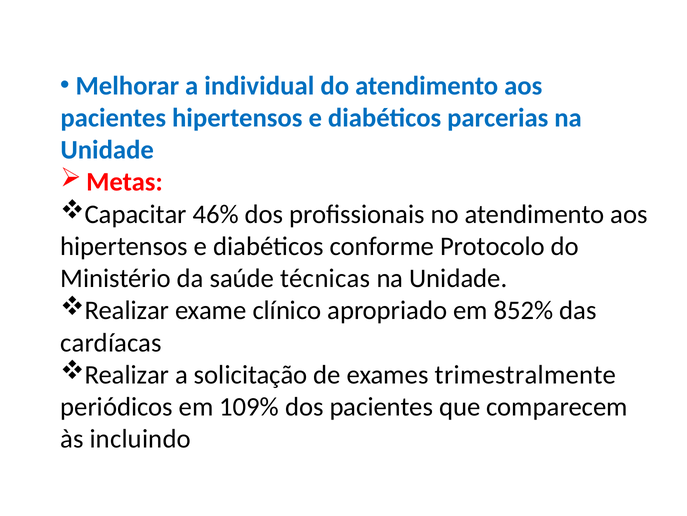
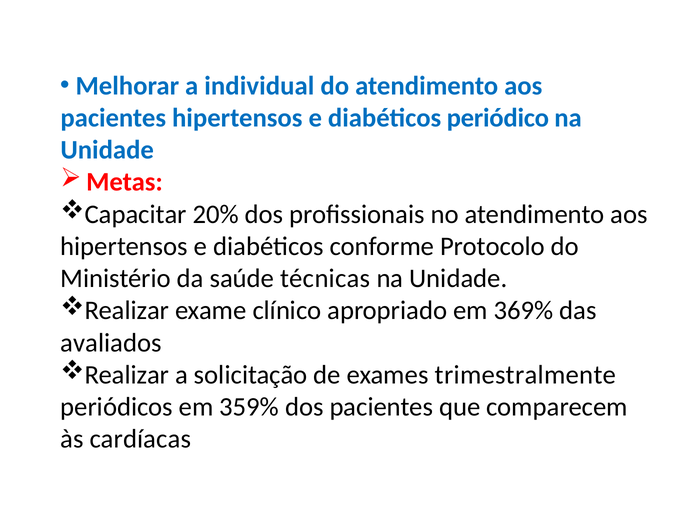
parcerias: parcerias -> periódico (498, 118)
46%: 46% -> 20% (216, 214)
852%: 852% -> 369% (524, 310)
cardíacas: cardíacas -> avaliados (111, 342)
109%: 109% -> 359% (249, 406)
incluindo: incluindo -> cardíacas (140, 439)
